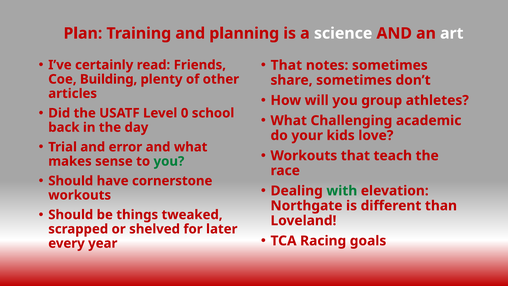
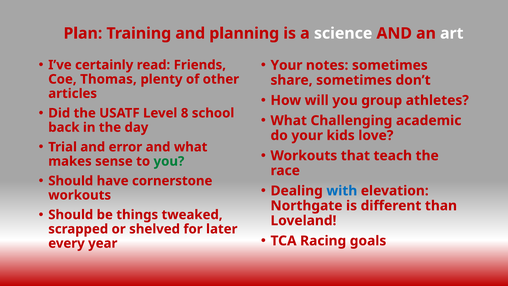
That: That -> Your (286, 65)
Building: Building -> Thomas (108, 79)
0: 0 -> 8 (185, 113)
with colour: green -> blue (342, 191)
